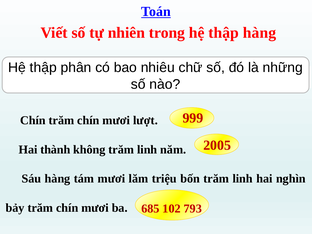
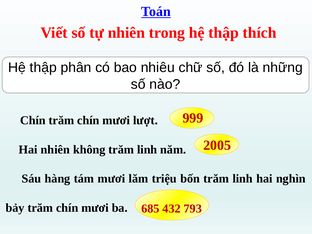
thập hàng: hàng -> thích (260, 33)
Hai thành: thành -> nhiên (55, 150)
102: 102 -> 432 (172, 209)
